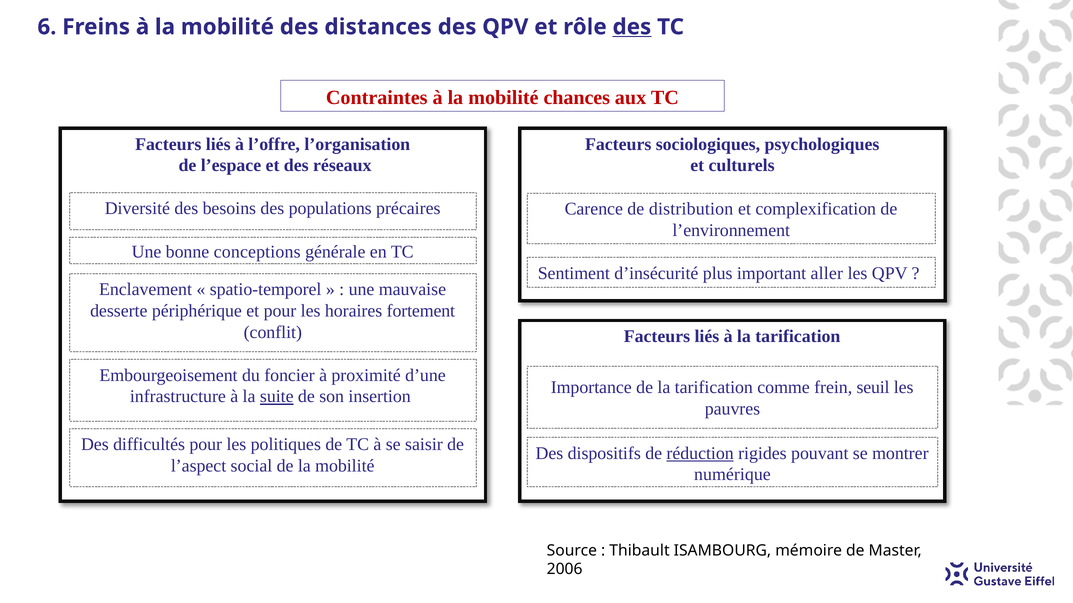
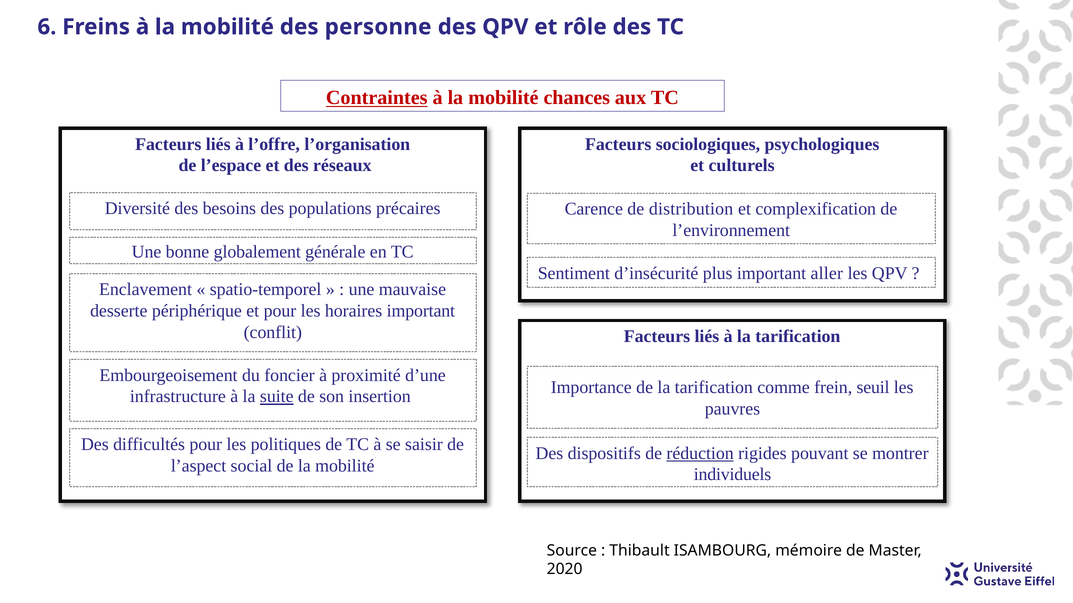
distances: distances -> personne (378, 27)
des underline: present -> none (632, 27)
Contraintes underline: none -> present (377, 98)
conceptions: conceptions -> globalement (257, 252)
horaires fortement: fortement -> important (421, 311)
numérique: numérique -> individuels (733, 475)
2006: 2006 -> 2020 (565, 570)
